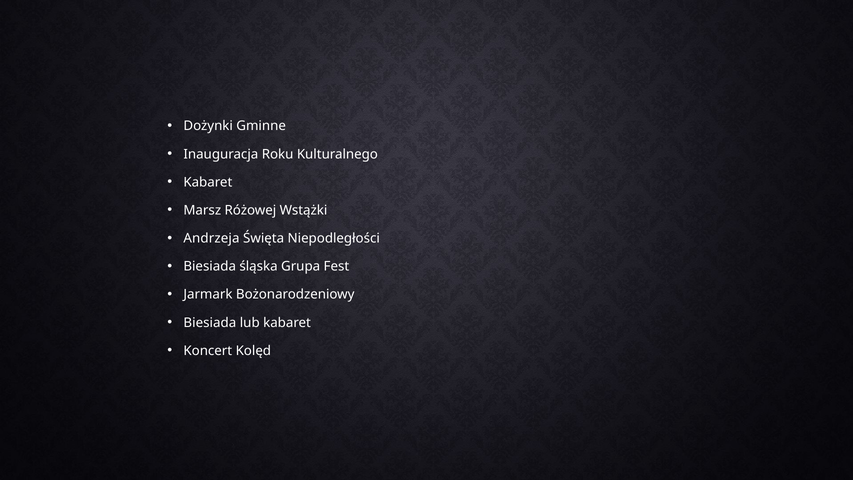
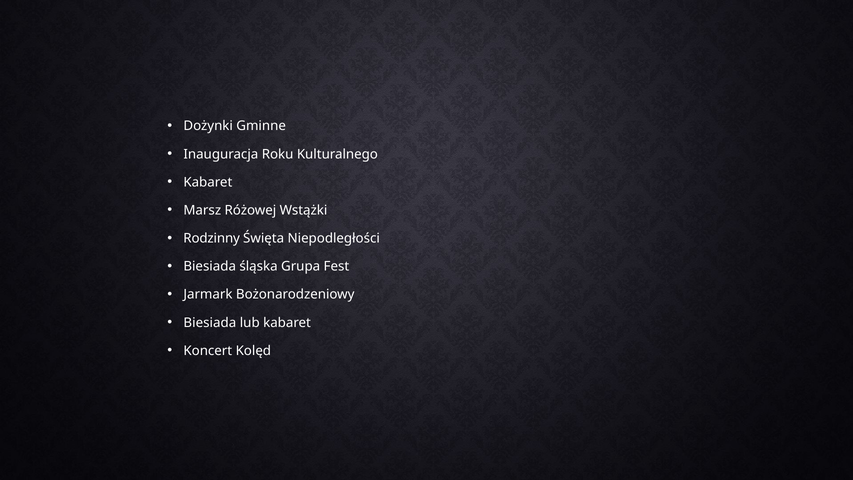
Andrzeja: Andrzeja -> Rodzinny (212, 238)
